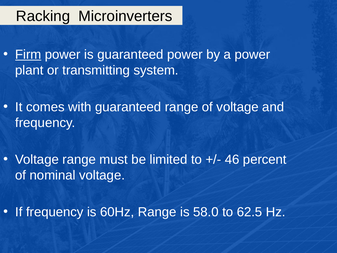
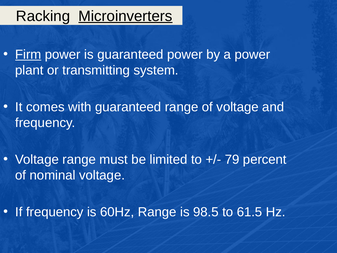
Microinverters underline: none -> present (125, 16)
46: 46 -> 79 (232, 159)
58.0: 58.0 -> 98.5 (206, 212)
62.5: 62.5 -> 61.5 (250, 212)
